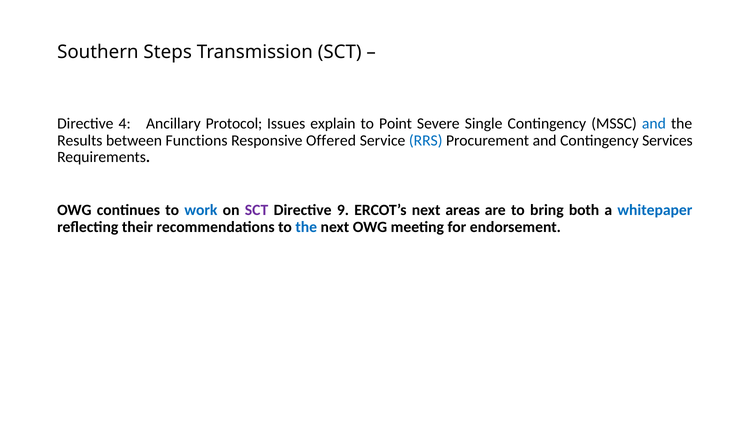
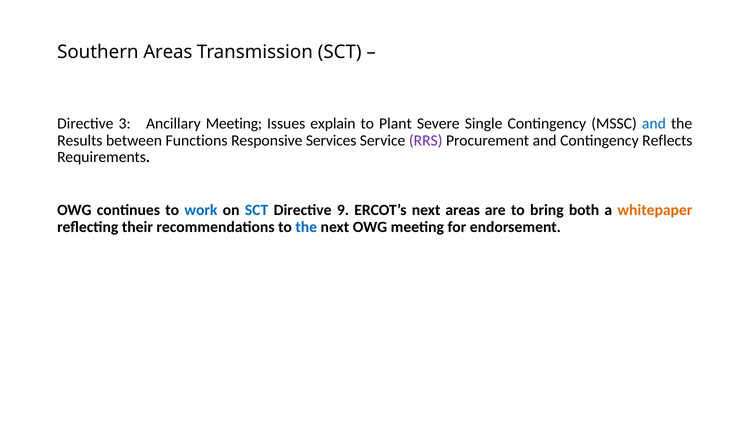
Southern Steps: Steps -> Areas (168, 52)
4: 4 -> 3 (125, 123)
Ancillary Protocol: Protocol -> Meeting (234, 123)
Point: Point -> Plant (395, 123)
Offered: Offered -> Services (331, 140)
RRS colour: blue -> purple (426, 140)
Services: Services -> Reflects (667, 140)
SCT colour: purple -> blue (257, 210)
whitepaper colour: blue -> orange (655, 210)
